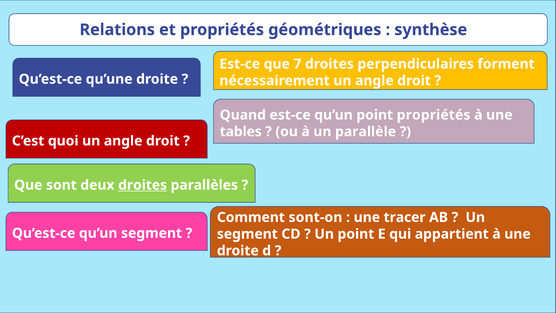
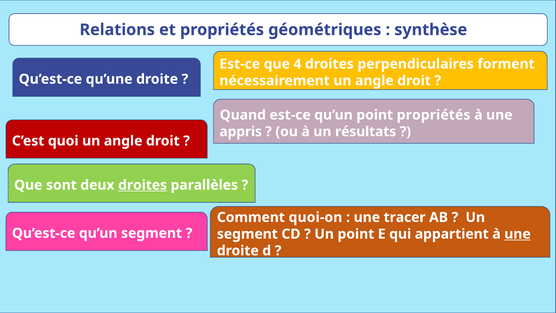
7: 7 -> 4 (297, 64)
tables: tables -> appris (241, 132)
parallèle: parallèle -> résultats (366, 132)
sont-on: sont-on -> quoi-on (315, 217)
une underline: none -> present (517, 234)
